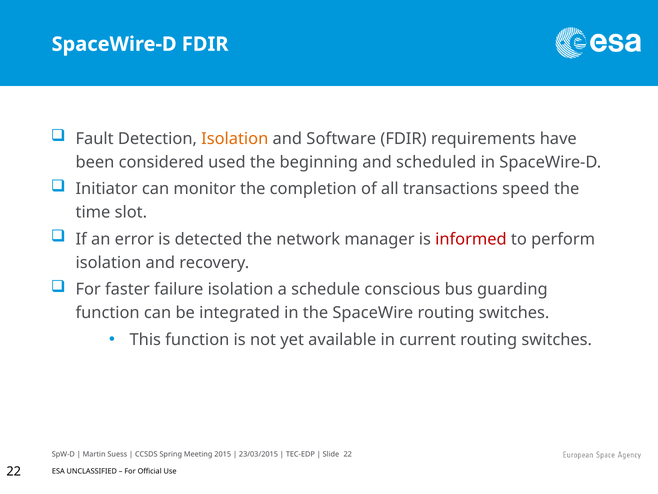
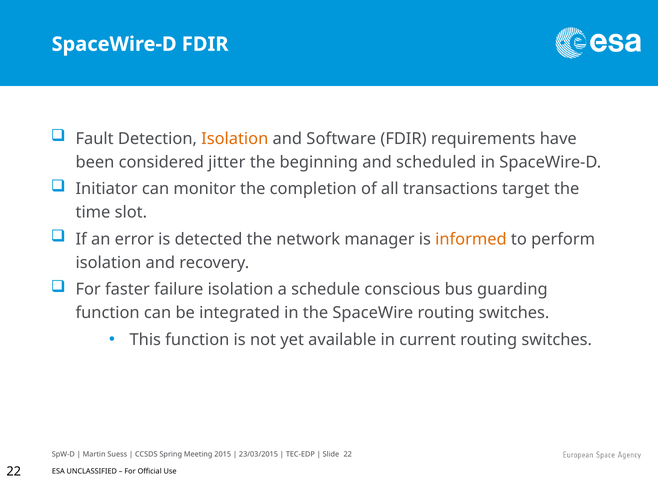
used: used -> jitter (227, 162)
speed: speed -> target (526, 189)
informed colour: red -> orange (471, 239)
